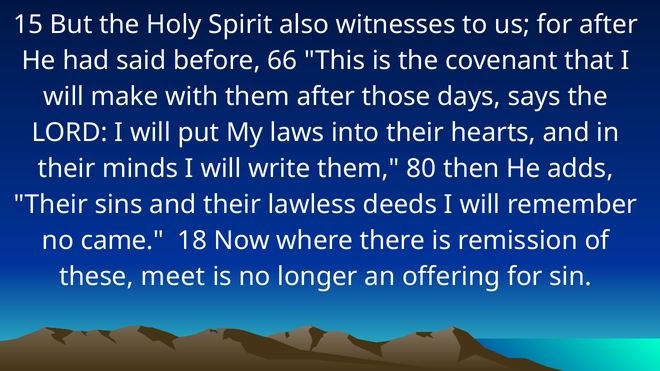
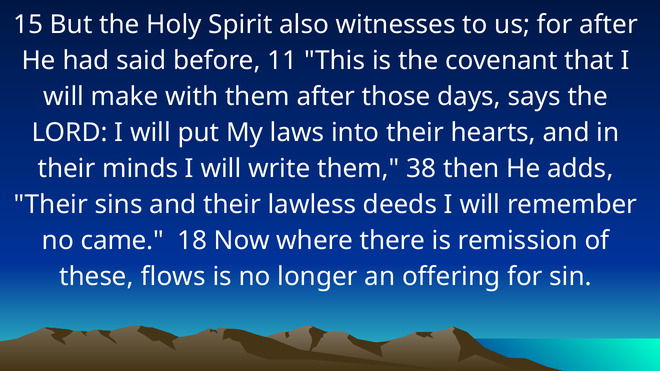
66: 66 -> 11 (282, 61)
80: 80 -> 38 (421, 169)
meet: meet -> flows (173, 277)
